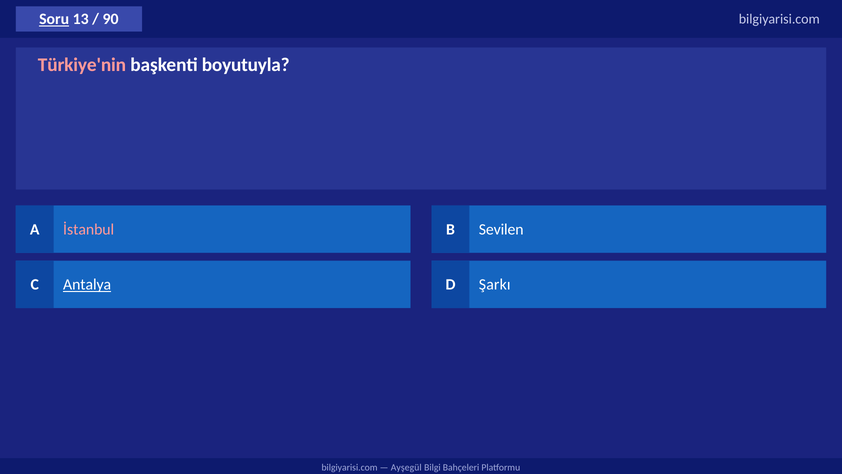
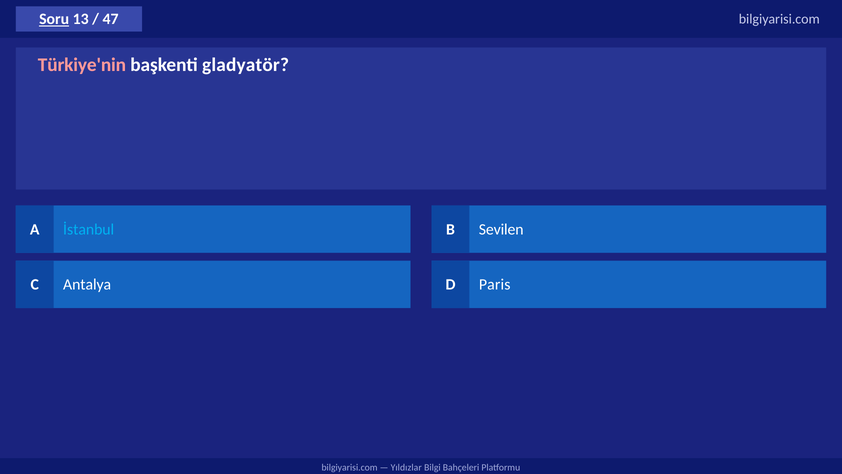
90: 90 -> 47 (111, 19)
boyutuyla: boyutuyla -> gladyatör (246, 65)
İstanbul colour: pink -> light blue (89, 229)
Antalya underline: present -> none (87, 284)
Şarkı: Şarkı -> Paris (495, 284)
Ayşegül: Ayşegül -> Yıldızlar (406, 467)
